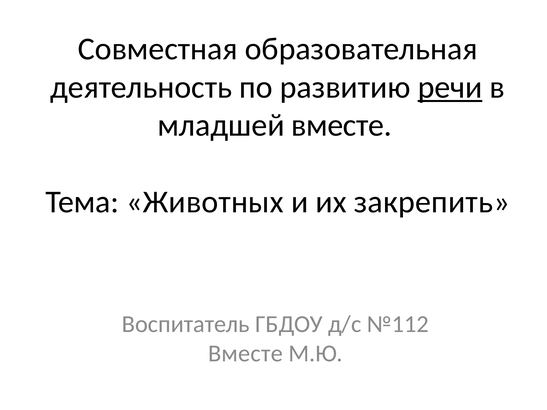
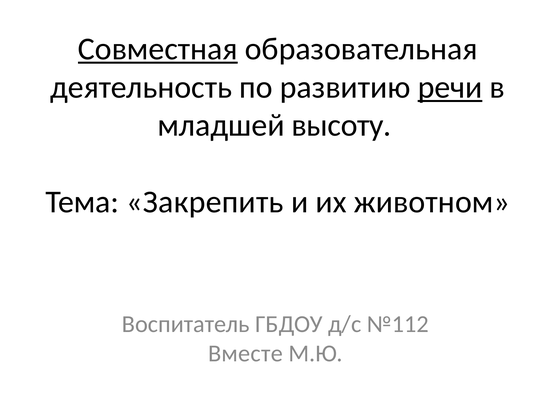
Совместная underline: none -> present (158, 49)
младшей вместе: вместе -> высоту (341, 126)
Животных: Животных -> Закрепить (205, 202)
закрепить: закрепить -> животном (432, 202)
